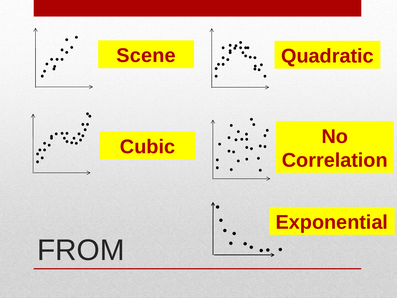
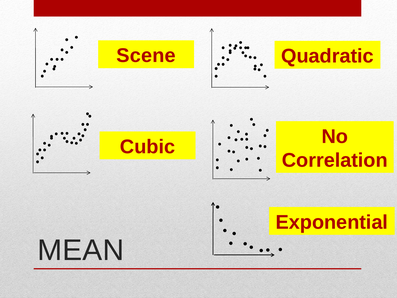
FROM: FROM -> MEAN (81, 250)
